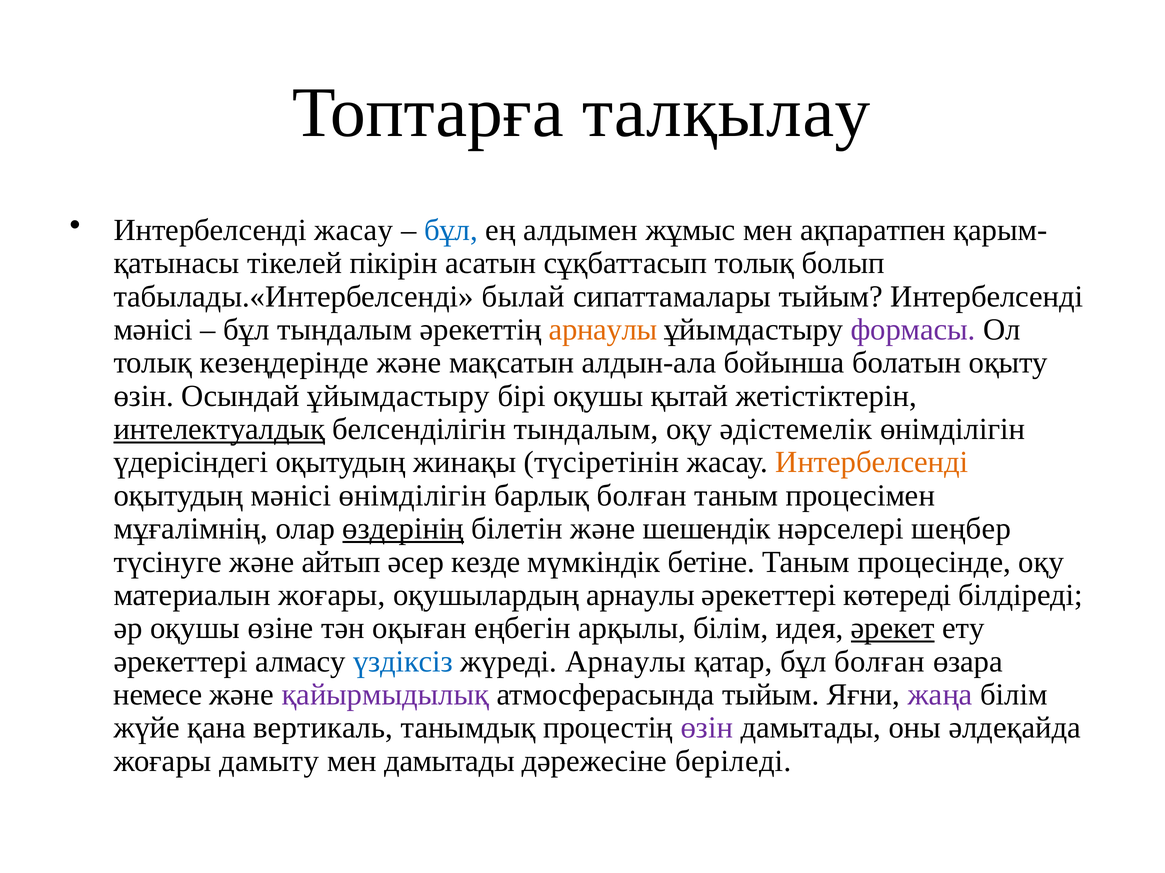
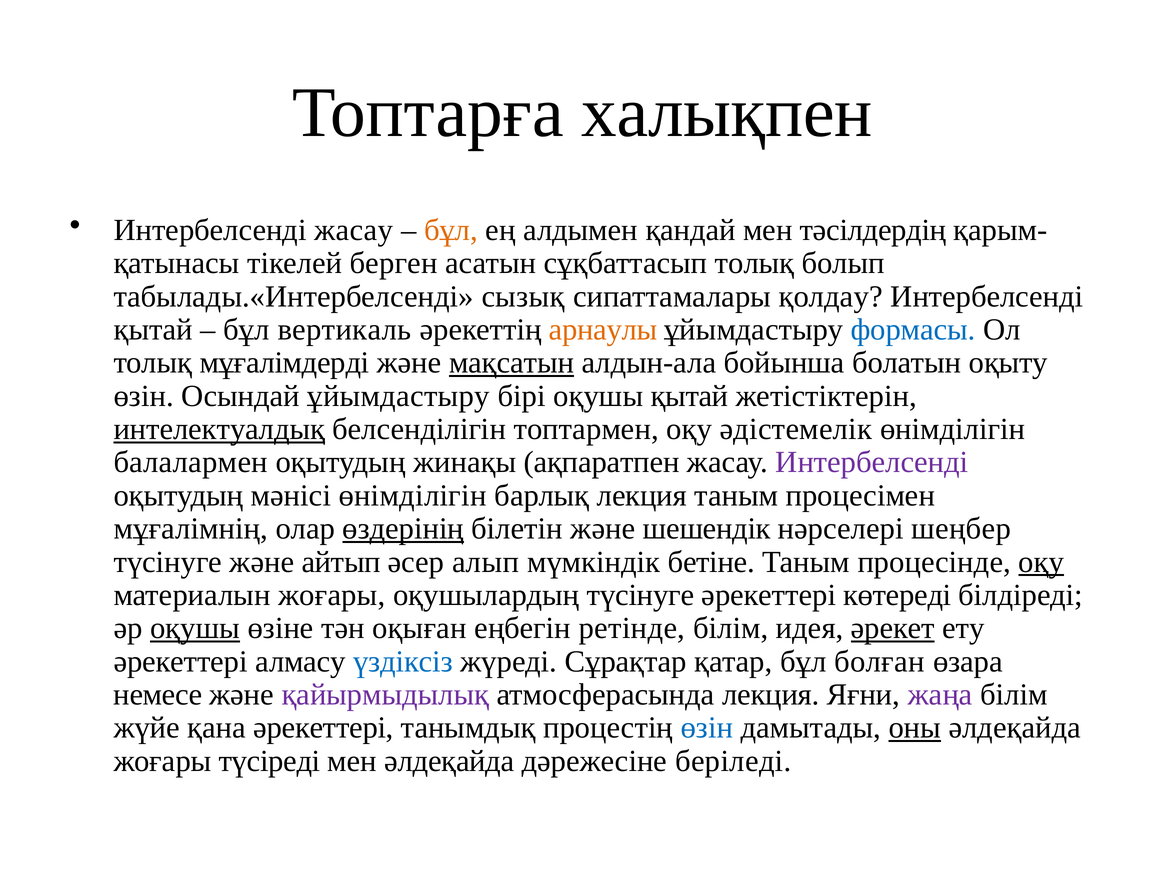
талқылау: талқылау -> халықпен (727, 113)
бұл colour: blue -> orange (451, 230)
жұмыс: жұмыс -> қандай (691, 230)
ақпаратпен: ақпаратпен -> тәсілдердің (873, 230)
пікірін: пікірін -> берген (394, 263)
былай: былай -> сызық (523, 297)
сипаттамалары тыйым: тыйым -> қолдау (831, 297)
мәнісі: мәнісі -> қытай (153, 330)
бұл тындалым: тындалым -> вертикаль (344, 330)
формасы colour: purple -> blue (913, 330)
кезеңдерінде: кезеңдерінде -> мұғалімдерді (285, 363)
мақсатын underline: none -> present (512, 363)
белсенділігін тындалым: тындалым -> топтармен (586, 430)
үдерісіндегі: үдерісіндегі -> балалармен (191, 463)
түсіретінін: түсіретінін -> ақпаратпен (602, 463)
Интербелсенді colour: orange -> purple (872, 463)
барлық болған: болған -> лекция (642, 496)
кезде: кезде -> алып (486, 562)
оқу underline: none -> present (1041, 562)
оқушылардың арнаулы: арнаулы -> түсінуге (641, 596)
оқушы underline: none -> present (195, 629)
арқылы: арқылы -> ретінде (632, 629)
жүреді Арнаулы: Арнаулы -> Сұрақтар (626, 662)
атмосферасында тыйым: тыйым -> лекция (771, 695)
қана вертикаль: вертикаль -> әрекеттері (323, 728)
өзін colour: purple -> blue (707, 728)
оны underline: none -> present (915, 728)
дамыту: дамыту -> түсіреді (270, 762)
мен дамытады: дамытады -> әлдеқайда (449, 762)
